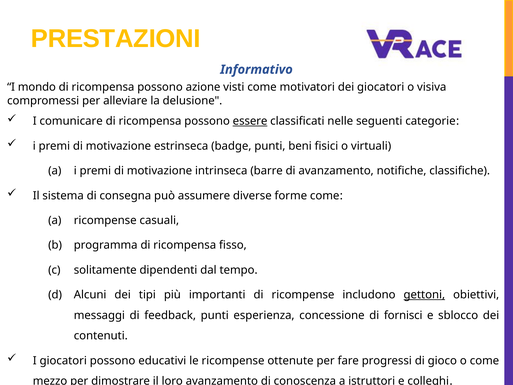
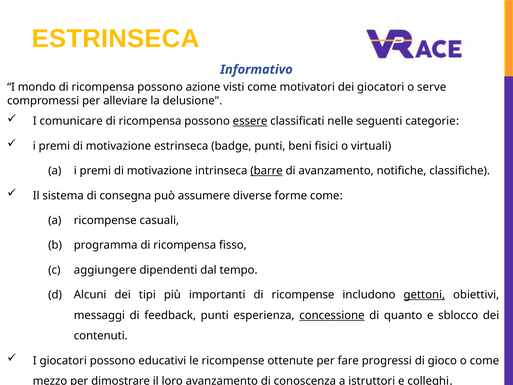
PRESTAZIONI: PRESTAZIONI -> ESTRINSECA (115, 39)
visiva: visiva -> serve (432, 87)
barre underline: none -> present (267, 171)
solitamente: solitamente -> aggiungere (105, 270)
concessione underline: none -> present (332, 315)
fornisci: fornisci -> quanto (403, 315)
